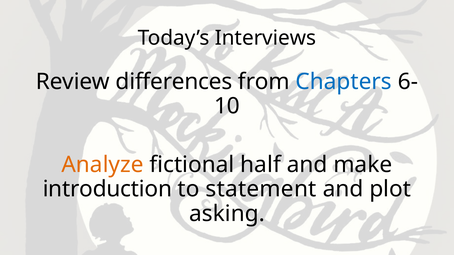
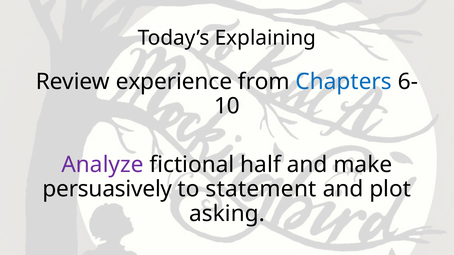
Interviews: Interviews -> Explaining (265, 38)
differences: differences -> experience (174, 82)
Analyze colour: orange -> purple (103, 165)
introduction: introduction -> persuasively (107, 189)
